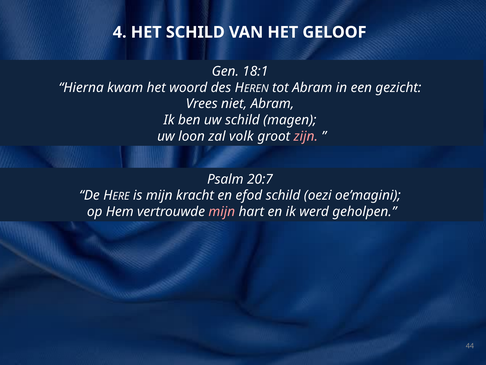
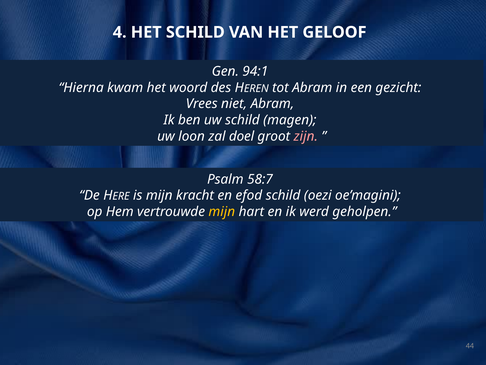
18:1: 18:1 -> 94:1 (255, 71)
volk: volk -> doel (242, 136)
20:7: 20:7 -> 58:7 (260, 179)
mijn colour: pink -> yellow (222, 211)
